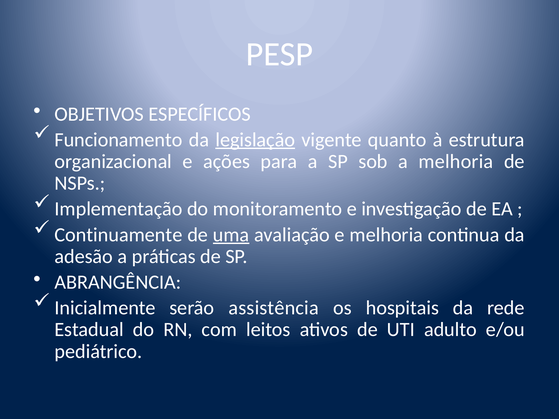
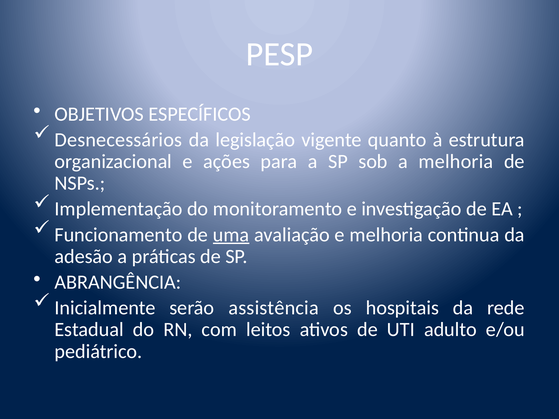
Funcionamento: Funcionamento -> Desnecessários (118, 140)
legislação underline: present -> none (255, 140)
Continuamente: Continuamente -> Funcionamento (118, 235)
